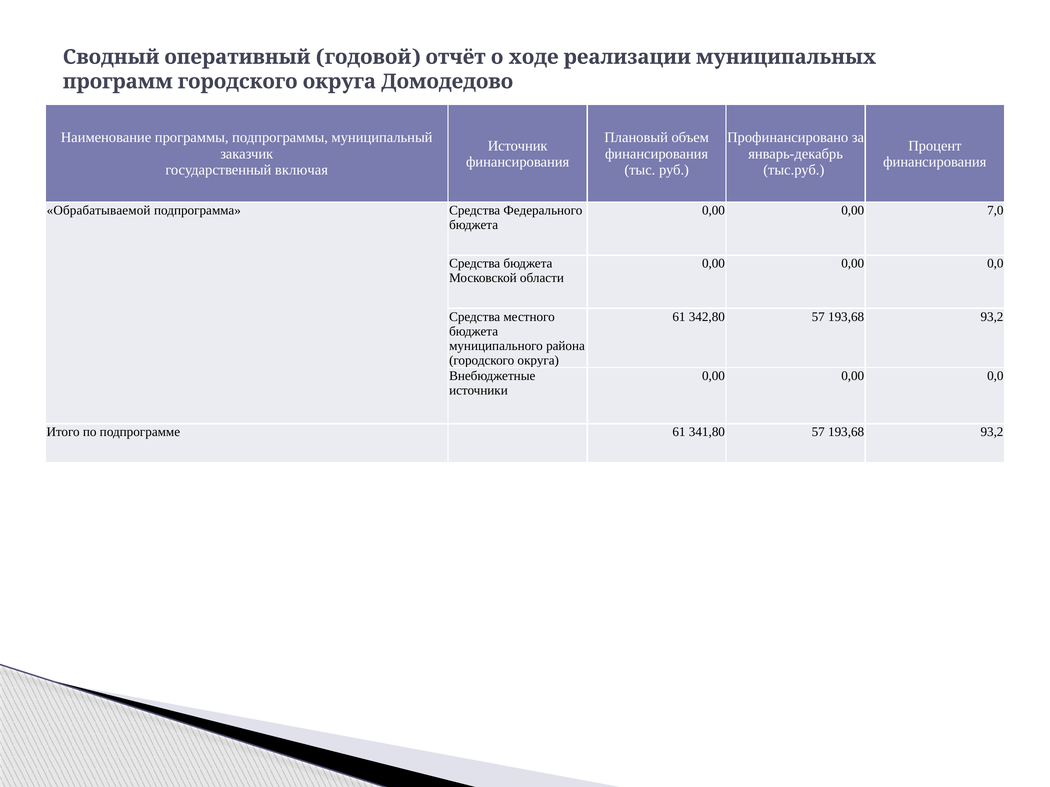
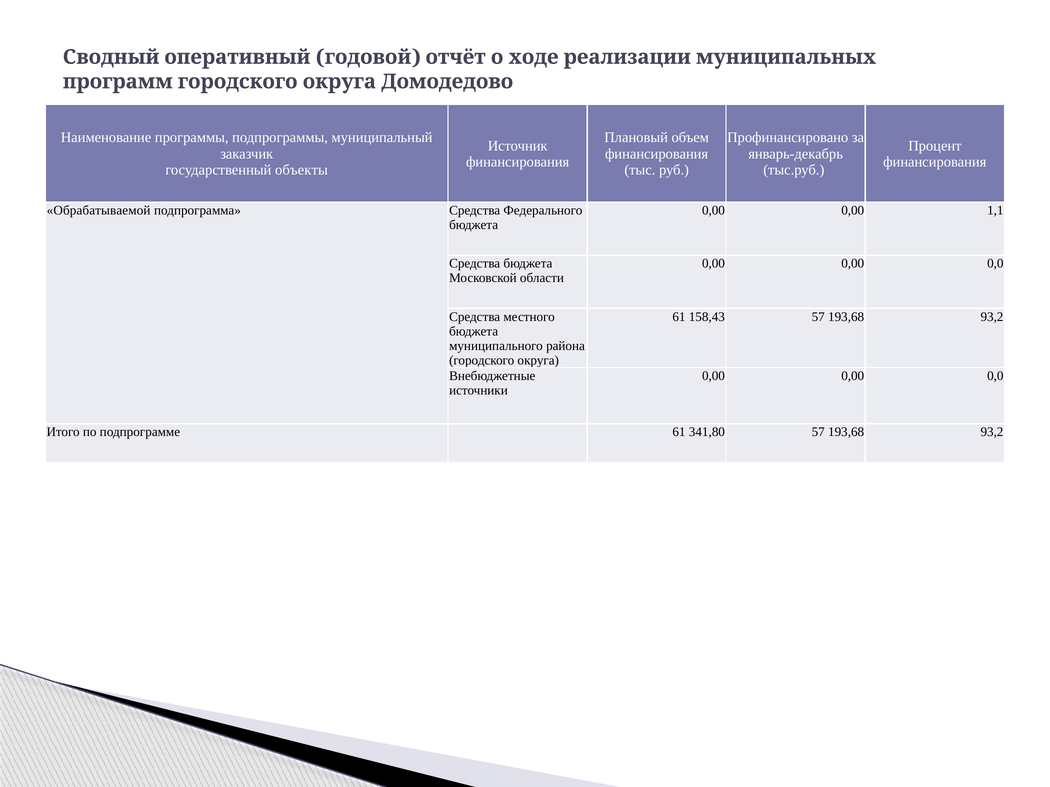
включая: включая -> объекты (301, 170)
7,0: 7,0 -> 1,1 (995, 211)
342,80: 342,80 -> 158,43 (707, 317)
